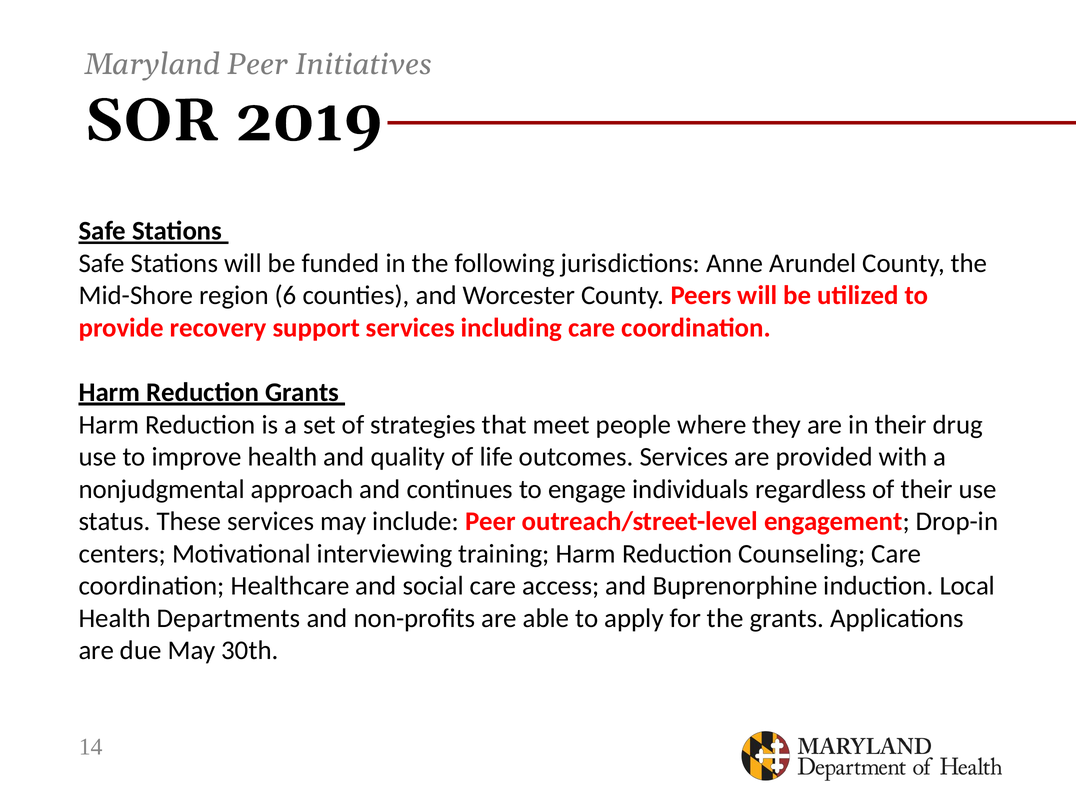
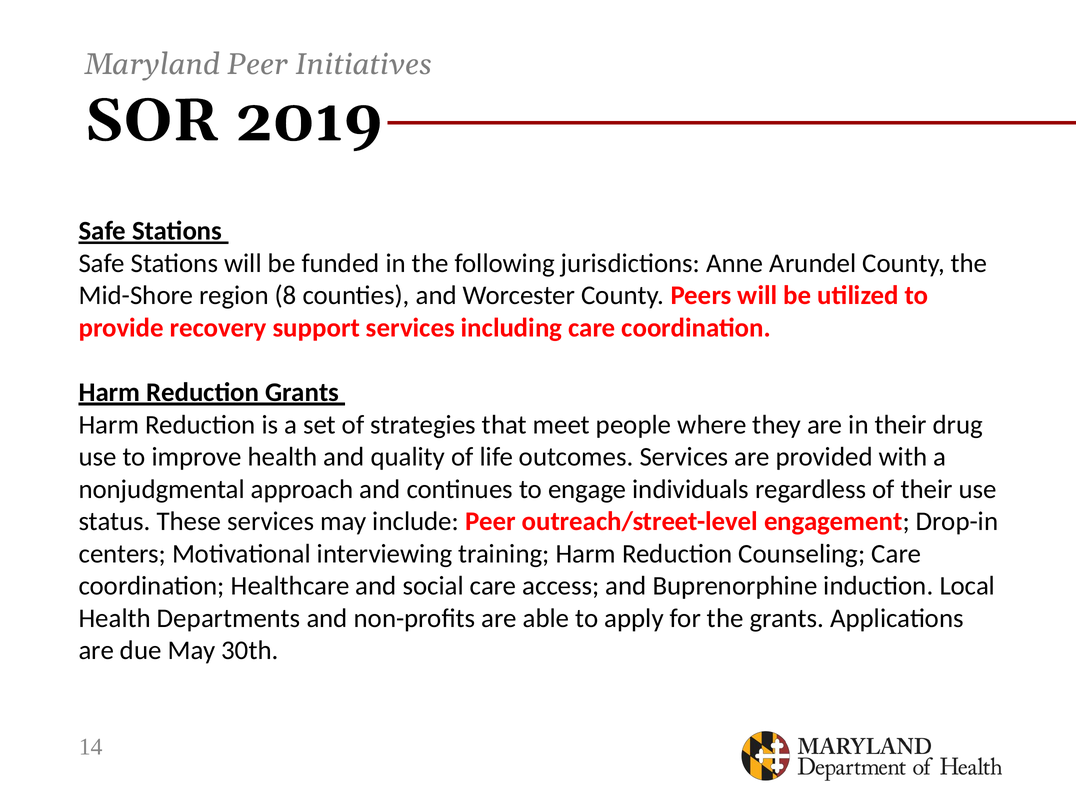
6: 6 -> 8 (286, 296)
